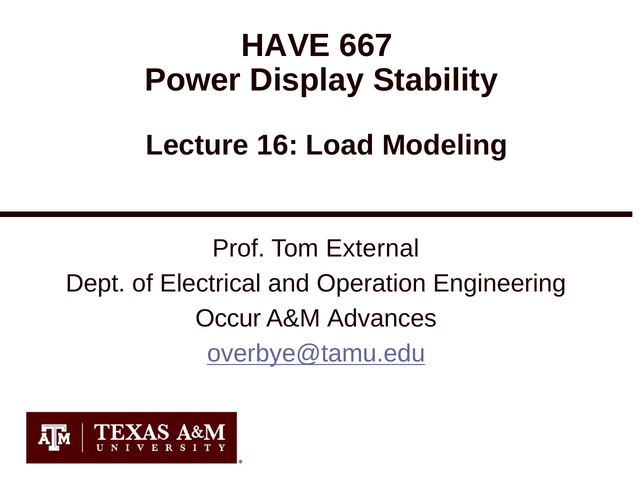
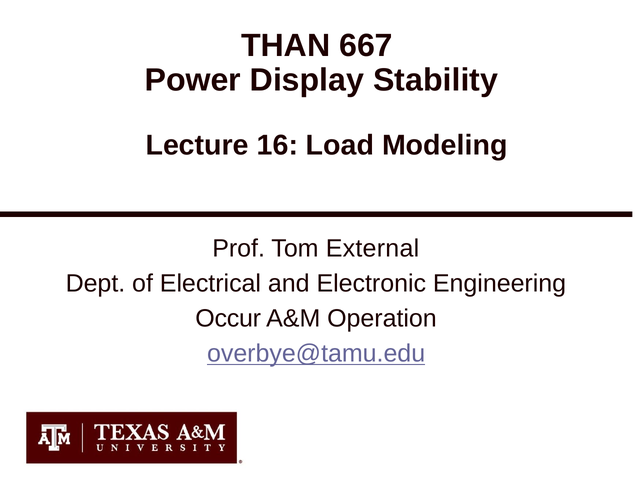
HAVE: HAVE -> THAN (286, 46)
Operation: Operation -> Electronic (371, 284)
Advances: Advances -> Operation (382, 319)
